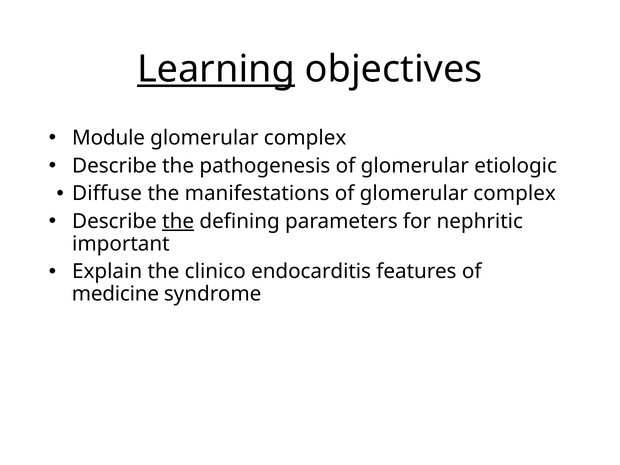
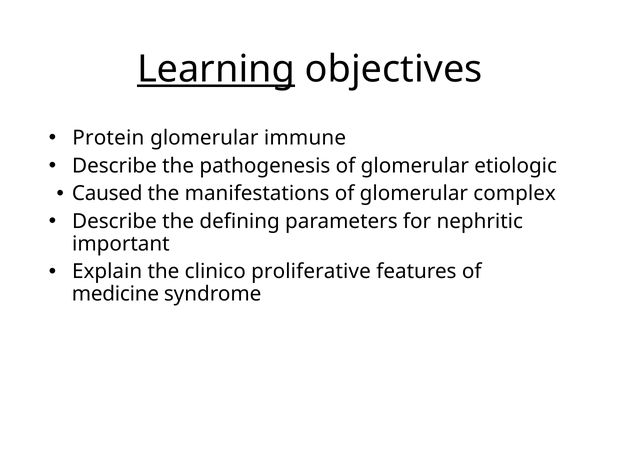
Module: Module -> Protein (108, 138)
complex: complex -> immune (305, 138)
Diffuse: Diffuse -> Caused (107, 194)
the underline: present -> none (178, 221)
endocarditis: endocarditis -> proliferative (311, 272)
